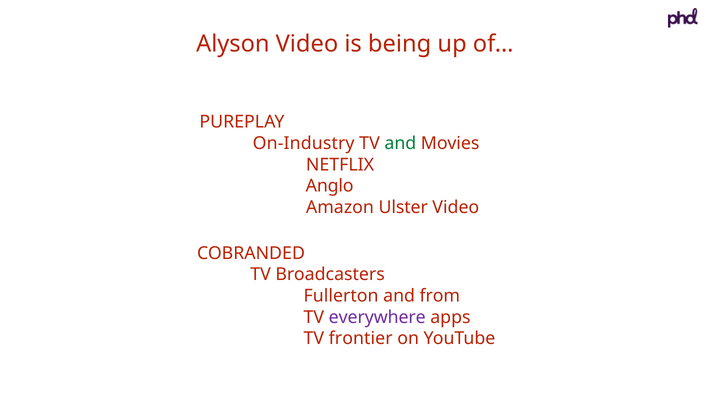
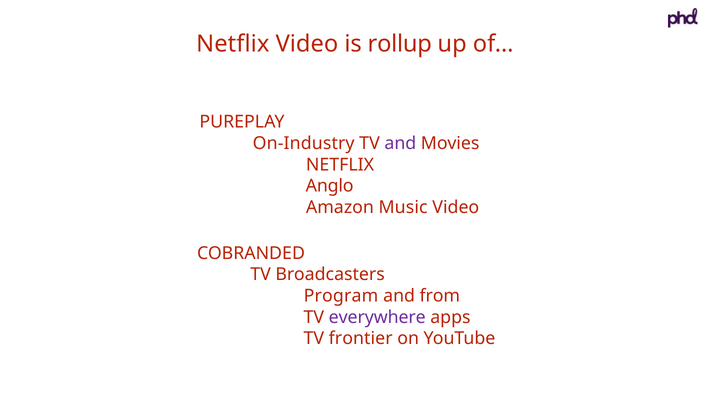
Alyson: Alyson -> Netflix (233, 44)
being: being -> rollup (400, 44)
and colour: green -> purple (400, 143)
Ulster: Ulster -> Music (403, 207)
Fullerton: Fullerton -> Program (341, 295)
